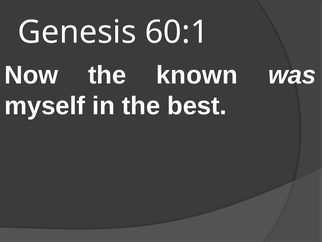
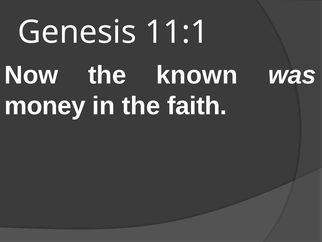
60:1: 60:1 -> 11:1 (177, 32)
myself: myself -> money (45, 106)
best: best -> faith (197, 106)
